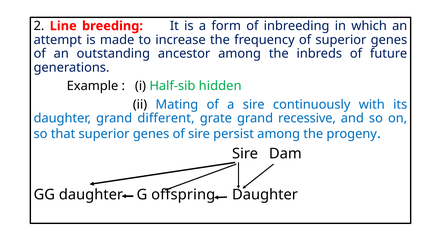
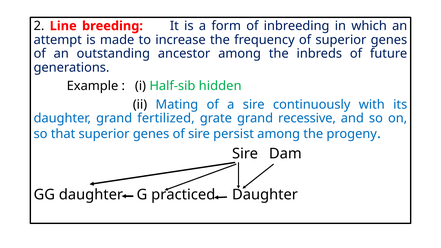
different: different -> fertilized (166, 118)
offspring: offspring -> practiced (183, 195)
